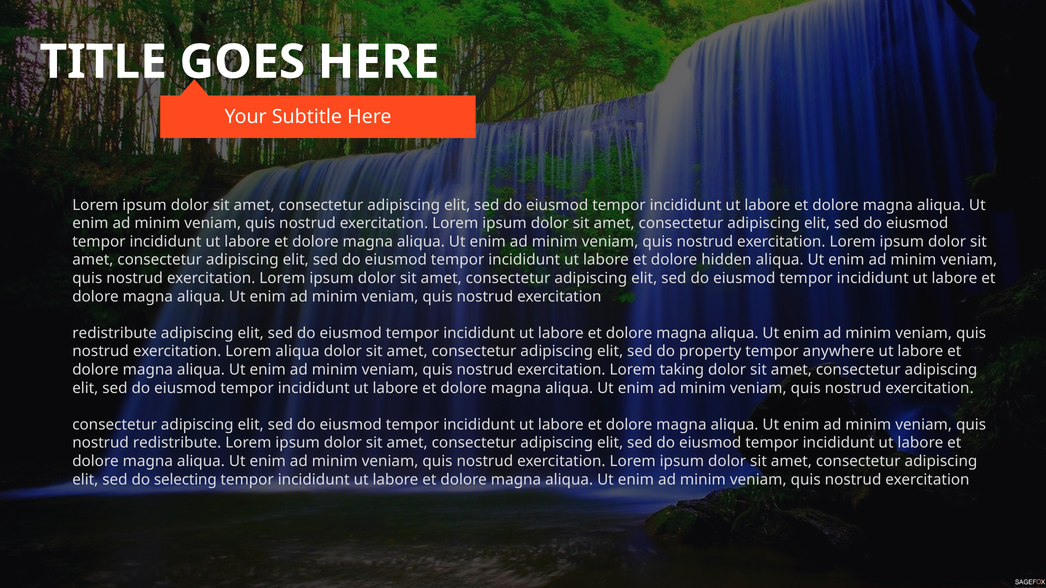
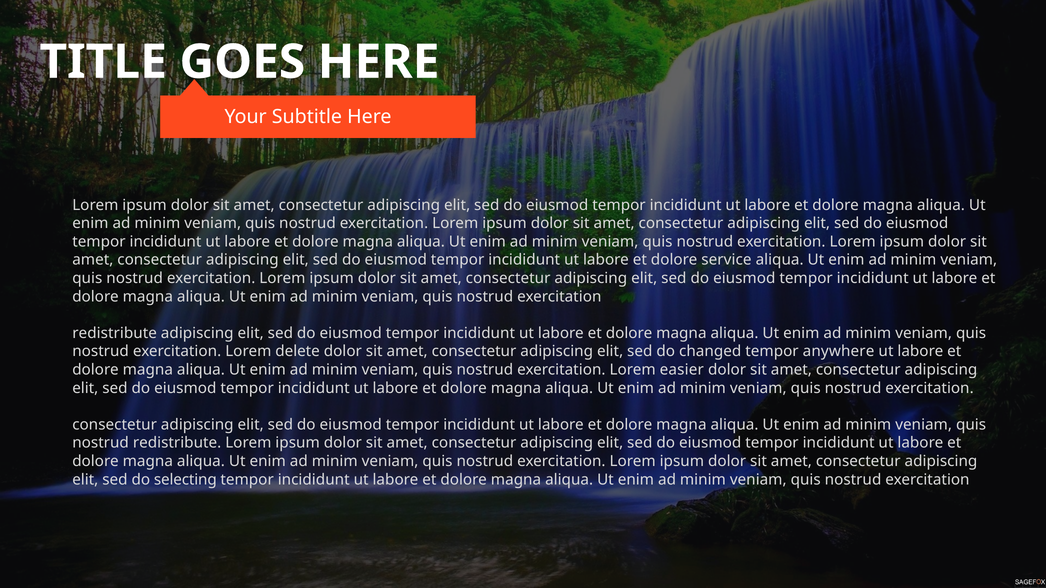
hidden: hidden -> service (726, 260)
Lorem aliqua: aliqua -> delete (298, 352)
property: property -> changed (710, 352)
taking: taking -> easier (682, 370)
